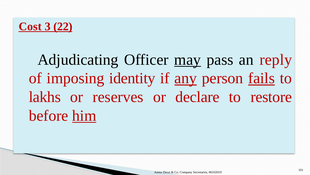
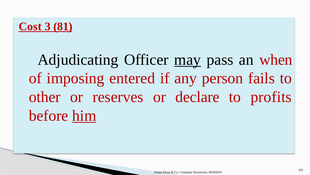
22: 22 -> 81 (63, 26)
reply: reply -> when (276, 59)
identity: identity -> entered (132, 78)
any underline: present -> none (186, 78)
fails underline: present -> none (261, 78)
lakhs: lakhs -> other (45, 97)
restore: restore -> profits (271, 97)
